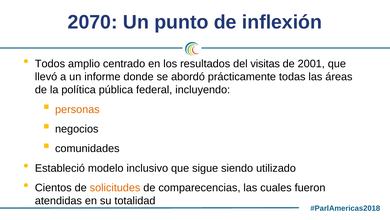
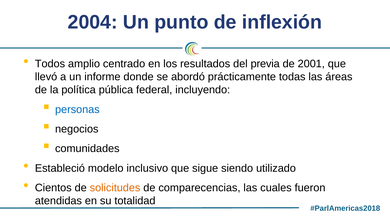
2070: 2070 -> 2004 (93, 22)
visitas: visitas -> previa (265, 64)
personas colour: orange -> blue (77, 109)
